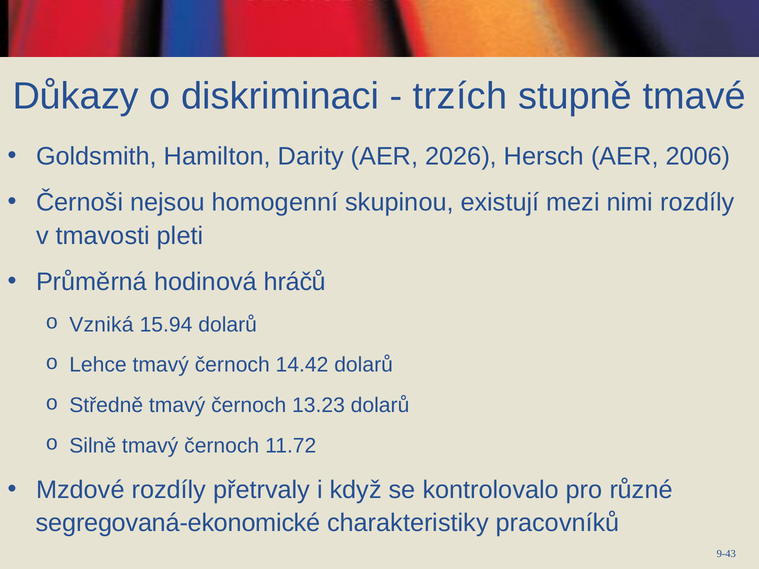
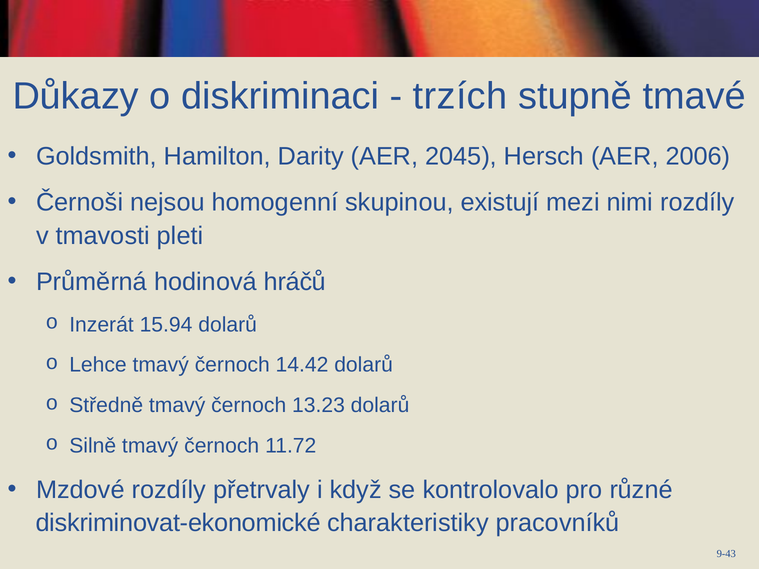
2026: 2026 -> 2045 (461, 157)
Vzniká: Vzniká -> Inzerát (101, 325)
segregovaná-ekonomické: segregovaná-ekonomické -> diskriminovat-ekonomické (178, 523)
